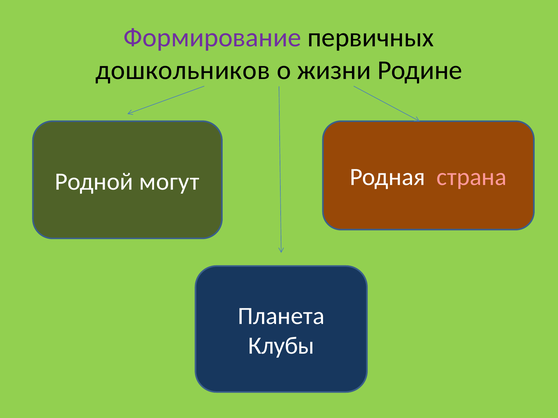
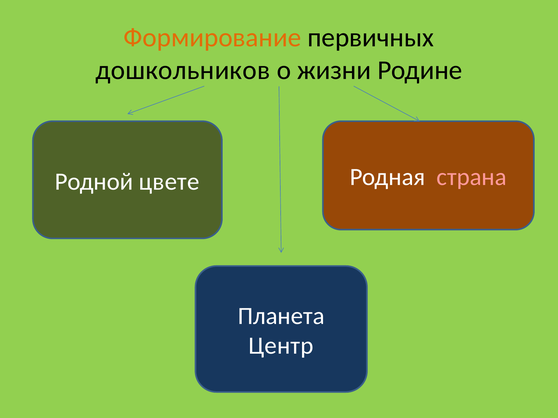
Формирование colour: purple -> orange (212, 38)
могут: могут -> цвете (169, 182)
Клубы: Клубы -> Центр (281, 346)
